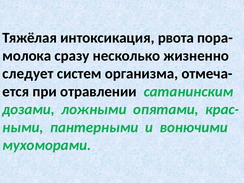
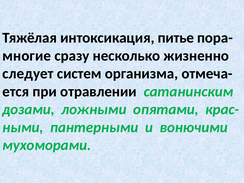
рвота: рвота -> питье (176, 38)
молока: молока -> многие (27, 56)
